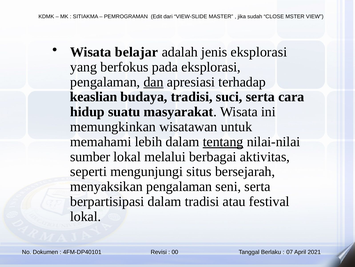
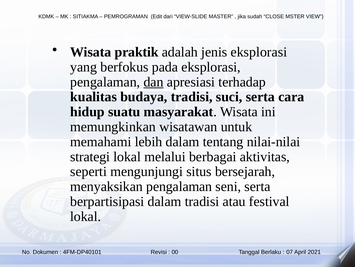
belajar: belajar -> praktik (137, 52)
keaslian: keaslian -> kualitas (94, 97)
tentang underline: present -> none (223, 141)
sumber: sumber -> strategi (90, 156)
